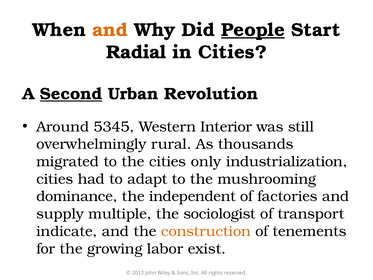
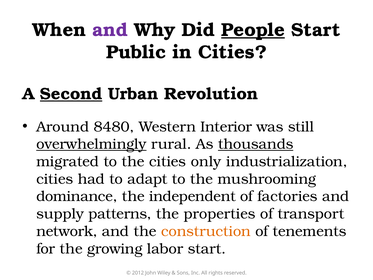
and colour: orange -> purple (110, 30)
Radial: Radial -> Public (136, 52)
5345: 5345 -> 8480 (114, 127)
overwhelmingly underline: none -> present (91, 144)
thousands underline: none -> present (256, 144)
multiple: multiple -> patterns (120, 214)
sociologist: sociologist -> properties (220, 214)
indicate: indicate -> network (67, 231)
labor exist: exist -> start (207, 249)
